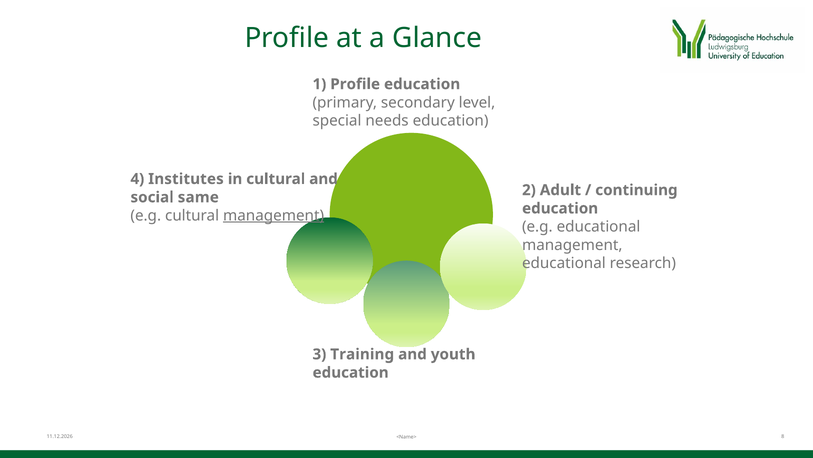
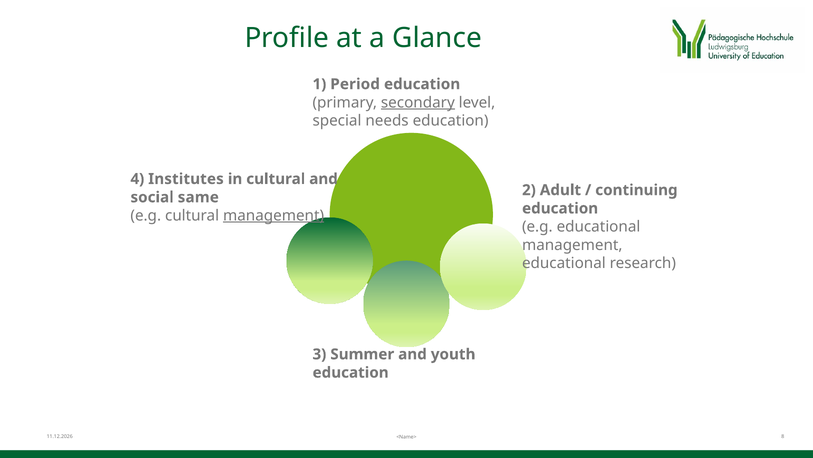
1 Profile: Profile -> Period (355, 84)
secondary underline: none -> present (418, 102)
Training: Training -> Summer (362, 354)
